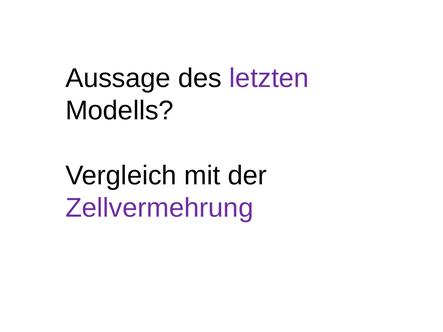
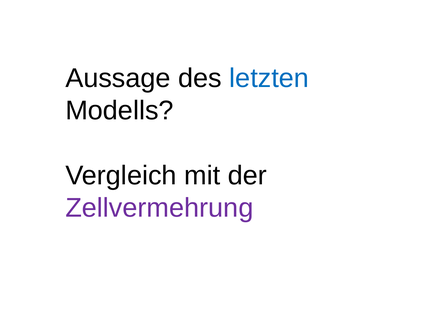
letzten colour: purple -> blue (269, 78)
